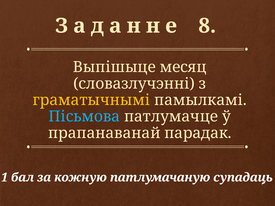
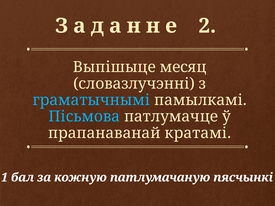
8: 8 -> 2 (207, 26)
граматычнымі colour: yellow -> light blue (91, 100)
парадак: парадак -> кратамі (198, 133)
супадаць: супадаць -> пясчынкі (243, 178)
